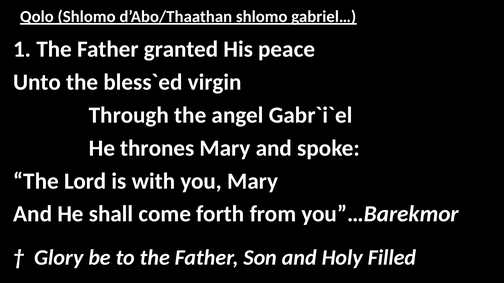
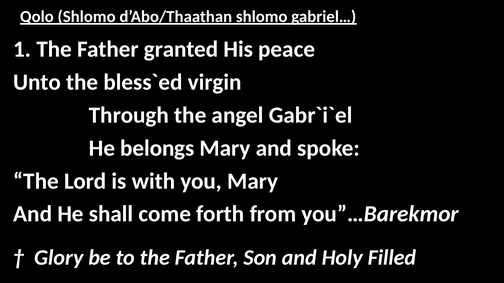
thrones: thrones -> belongs (157, 148)
